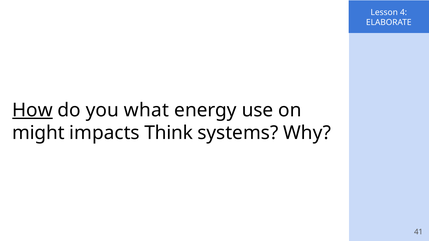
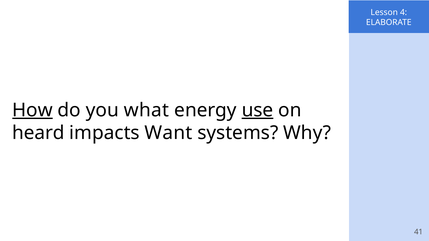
use underline: none -> present (258, 110)
might: might -> heard (38, 133)
Think: Think -> Want (168, 133)
